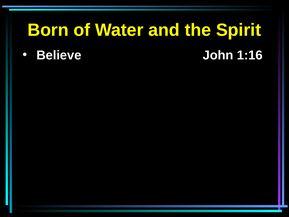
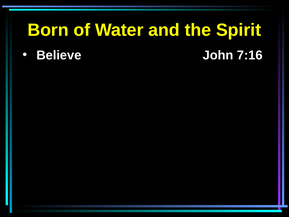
1:16: 1:16 -> 7:16 (250, 55)
